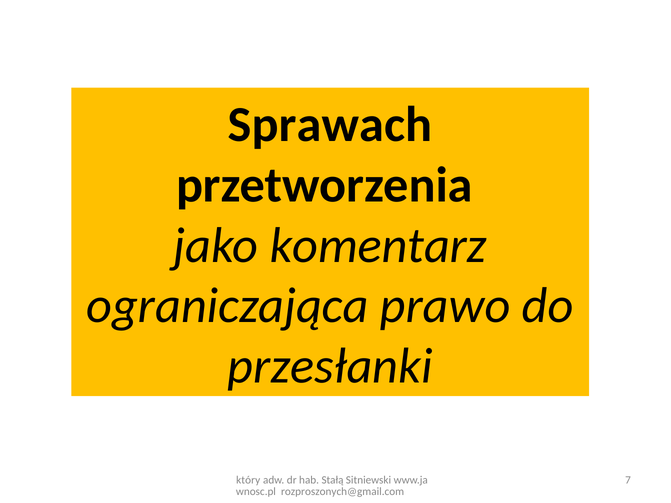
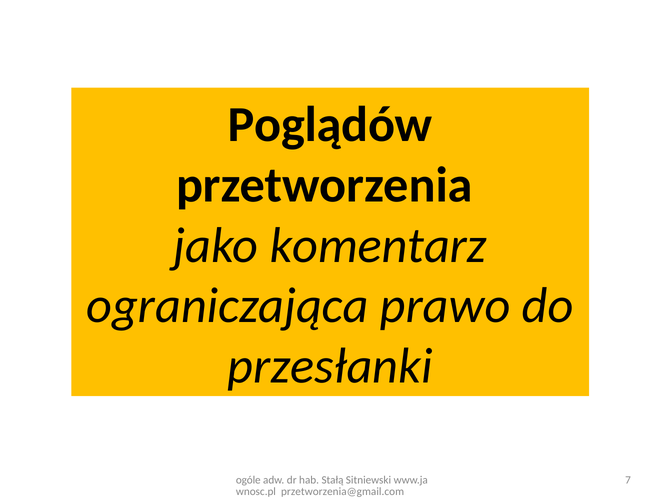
Sprawach: Sprawach -> Poglądów (330, 125)
który: który -> ogóle (248, 480)
rozproszonych@gmail.com: rozproszonych@gmail.com -> przetworzenia@gmail.com (343, 492)
